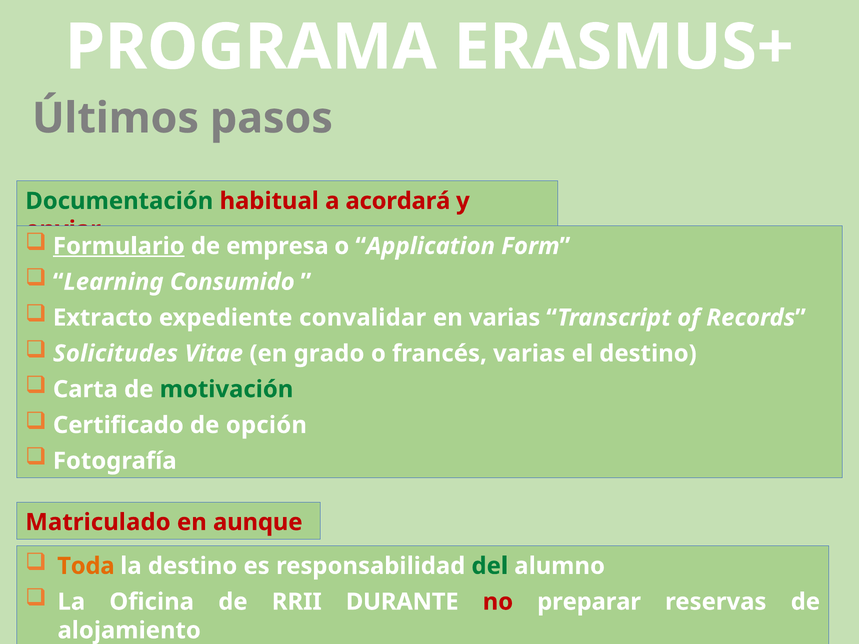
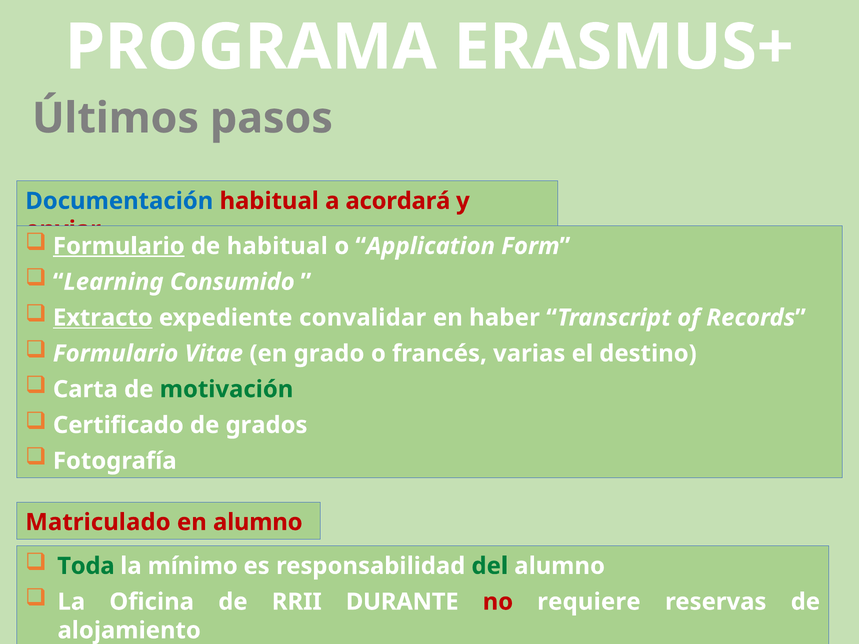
Documentación colour: green -> blue (119, 201)
de empresa: empresa -> habitual (277, 246)
Extracto underline: none -> present (103, 318)
en varias: varias -> haber (504, 318)
Solicitudes: Solicitudes -> Formulario (116, 354)
opción: opción -> grados (267, 425)
en aunque: aunque -> alumno (258, 522)
Toda colour: orange -> green (86, 566)
la destino: destino -> mínimo (193, 566)
preparar: preparar -> requiere (589, 602)
